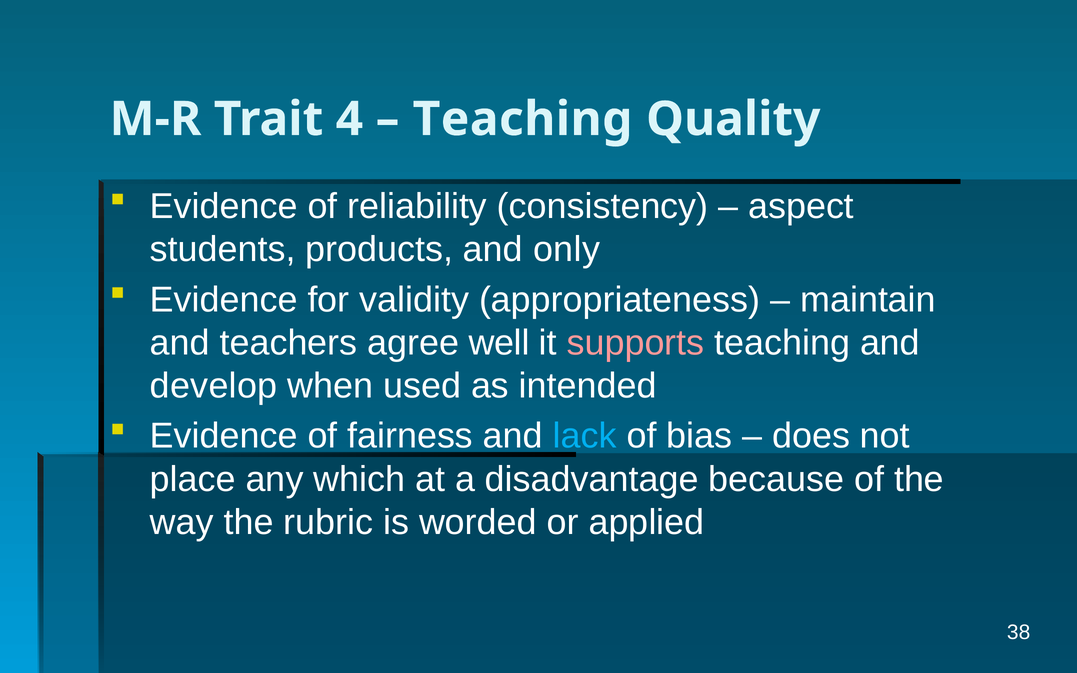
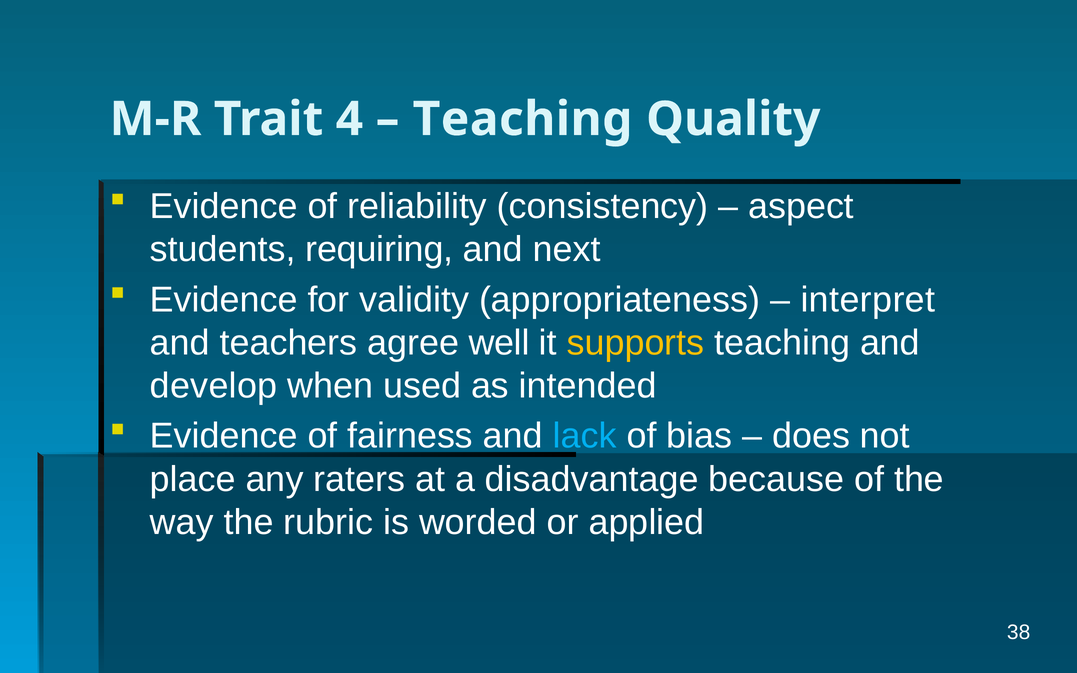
products: products -> requiring (379, 250)
only: only -> next (567, 250)
maintain: maintain -> interpret (868, 300)
supports colour: pink -> yellow (635, 343)
which: which -> raters (359, 479)
